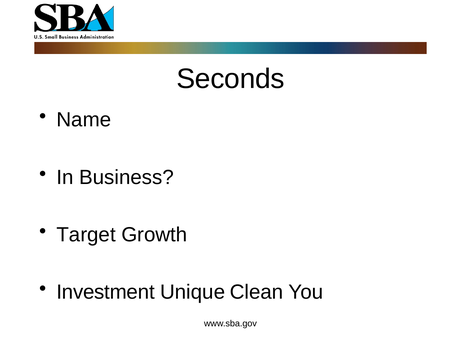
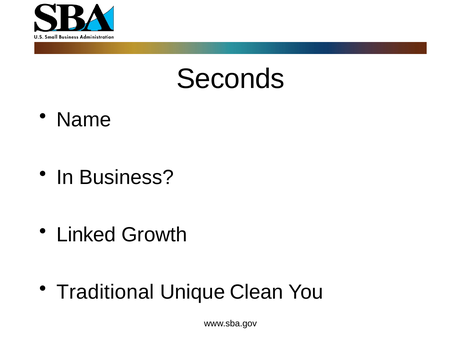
Target: Target -> Linked (86, 235)
Investment: Investment -> Traditional (105, 292)
